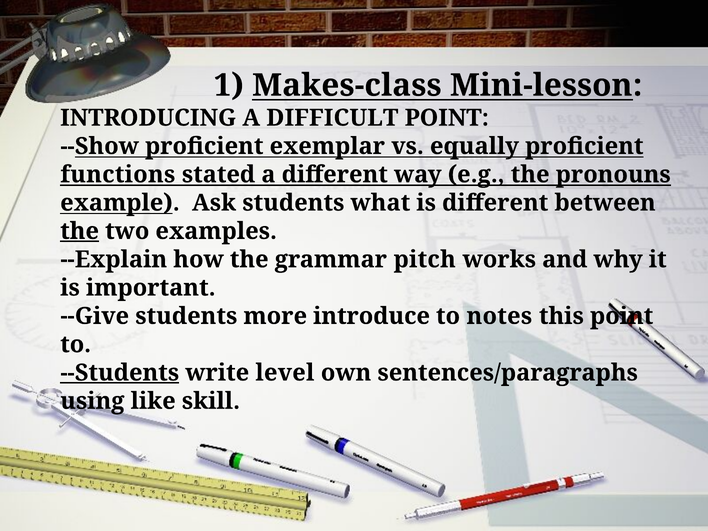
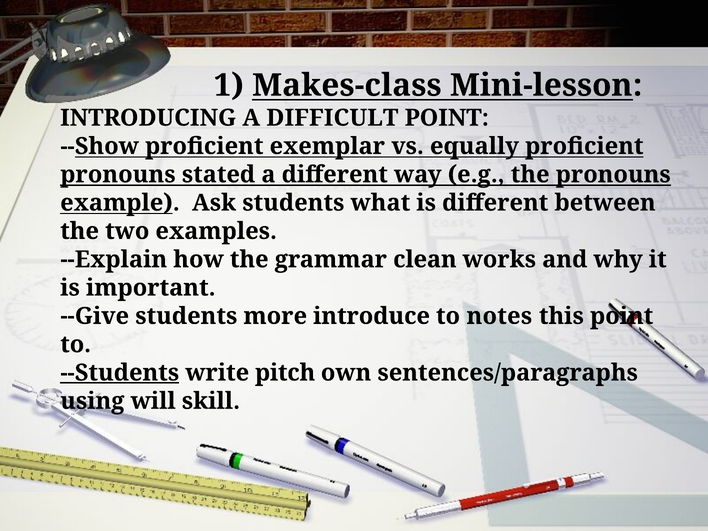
functions: functions -> pronouns (118, 175)
the underline: present -> none (80, 231)
pitch: pitch -> clean (425, 259)
level: level -> pitch (285, 373)
like: like -> will (153, 401)
